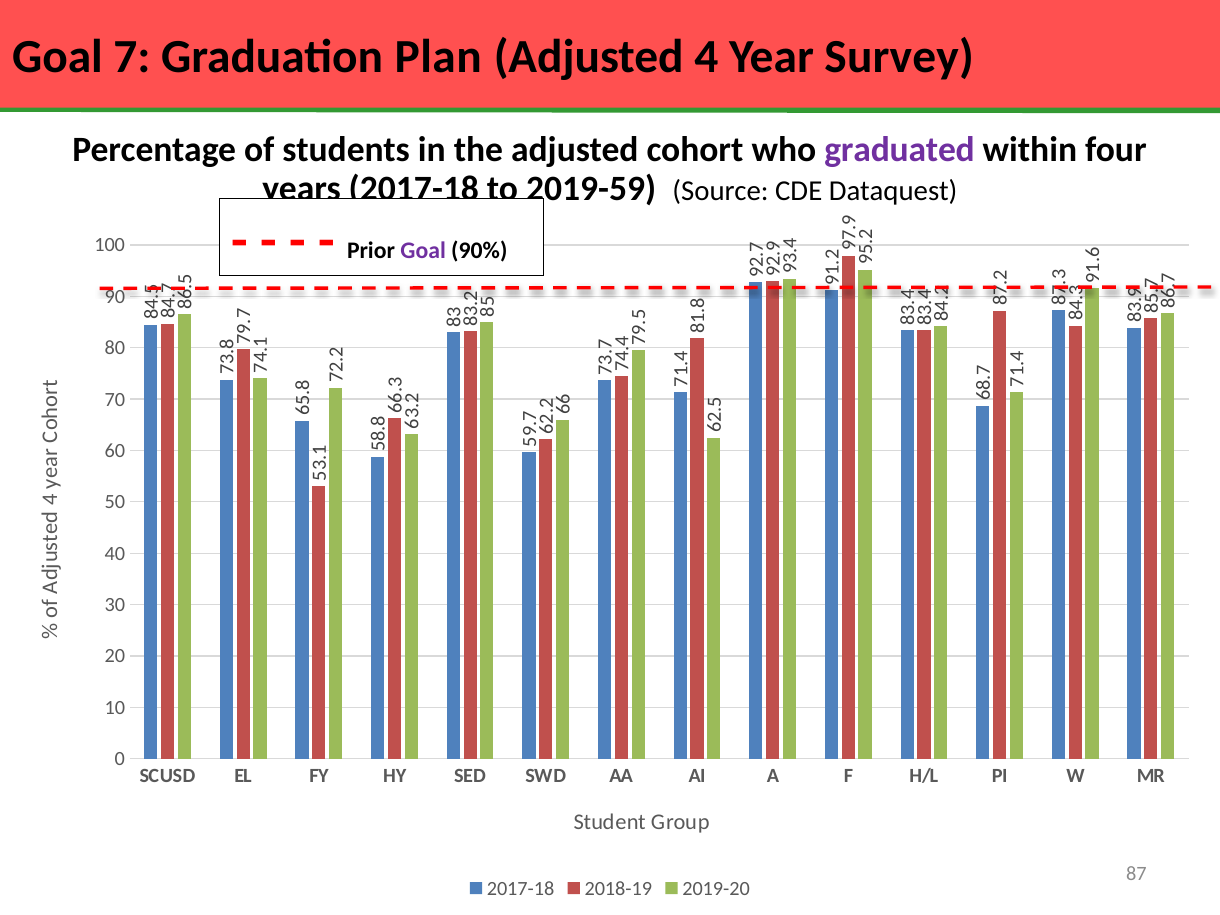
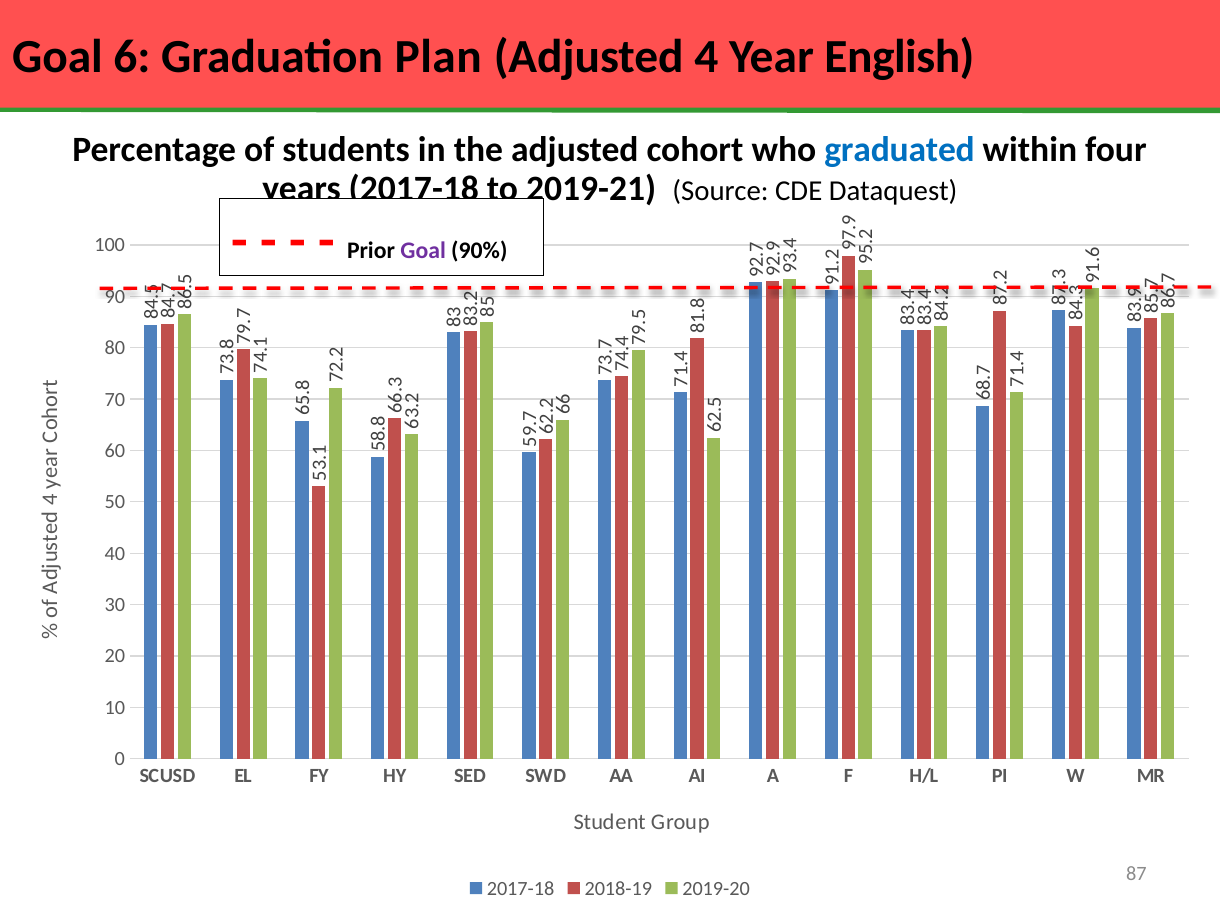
Goal 7: 7 -> 6 (132, 57)
Survey: Survey -> English (899, 57)
graduated colour: purple -> blue (900, 149)
2019-59: 2019-59 -> 2019-21 (591, 189)
